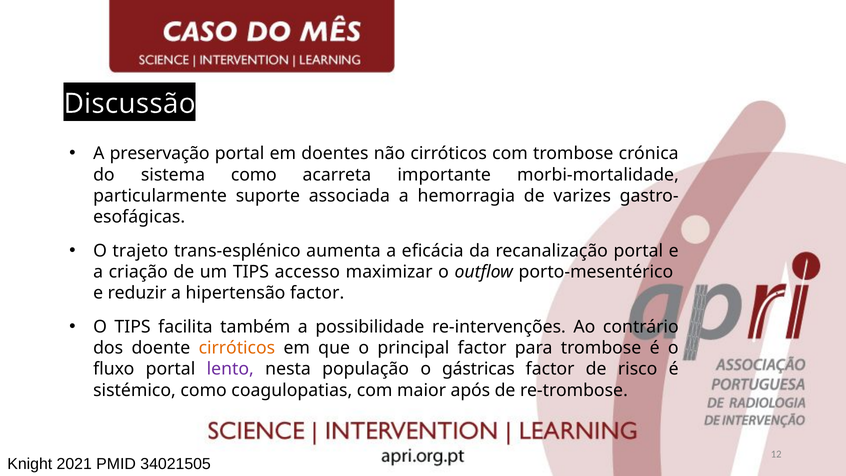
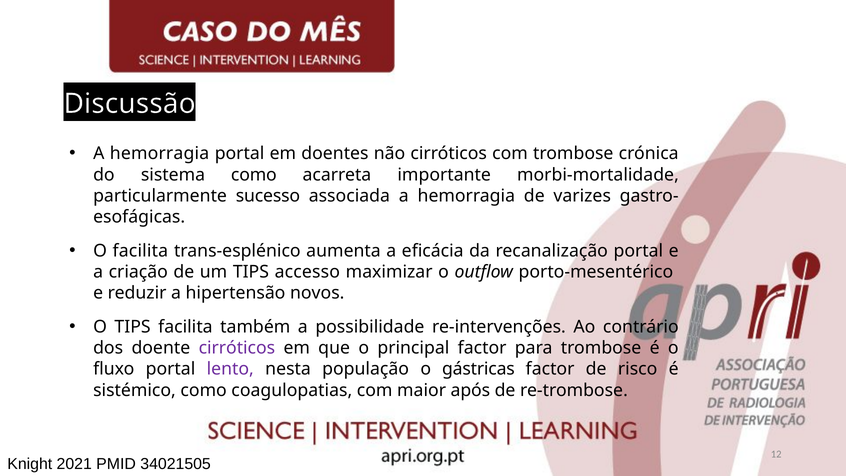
preservação: preservação -> hemorragia (159, 154)
suporte: suporte -> sucesso (268, 196)
O trajeto: trajeto -> facilita (140, 251)
hipertensão factor: factor -> novos (317, 293)
cirróticos colour: orange -> purple (237, 348)
